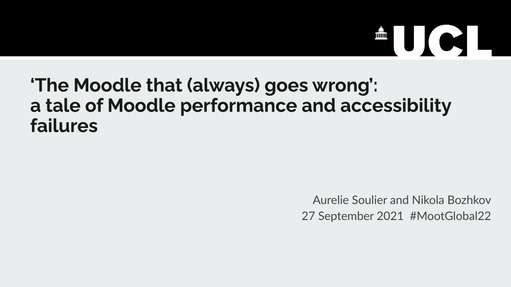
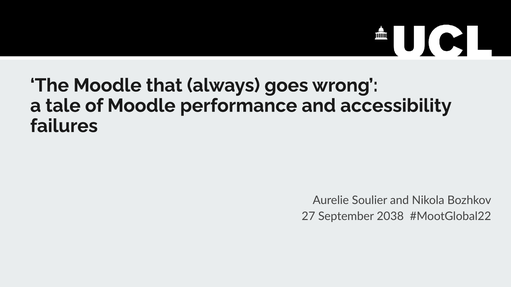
2021: 2021 -> 2038 (390, 217)
